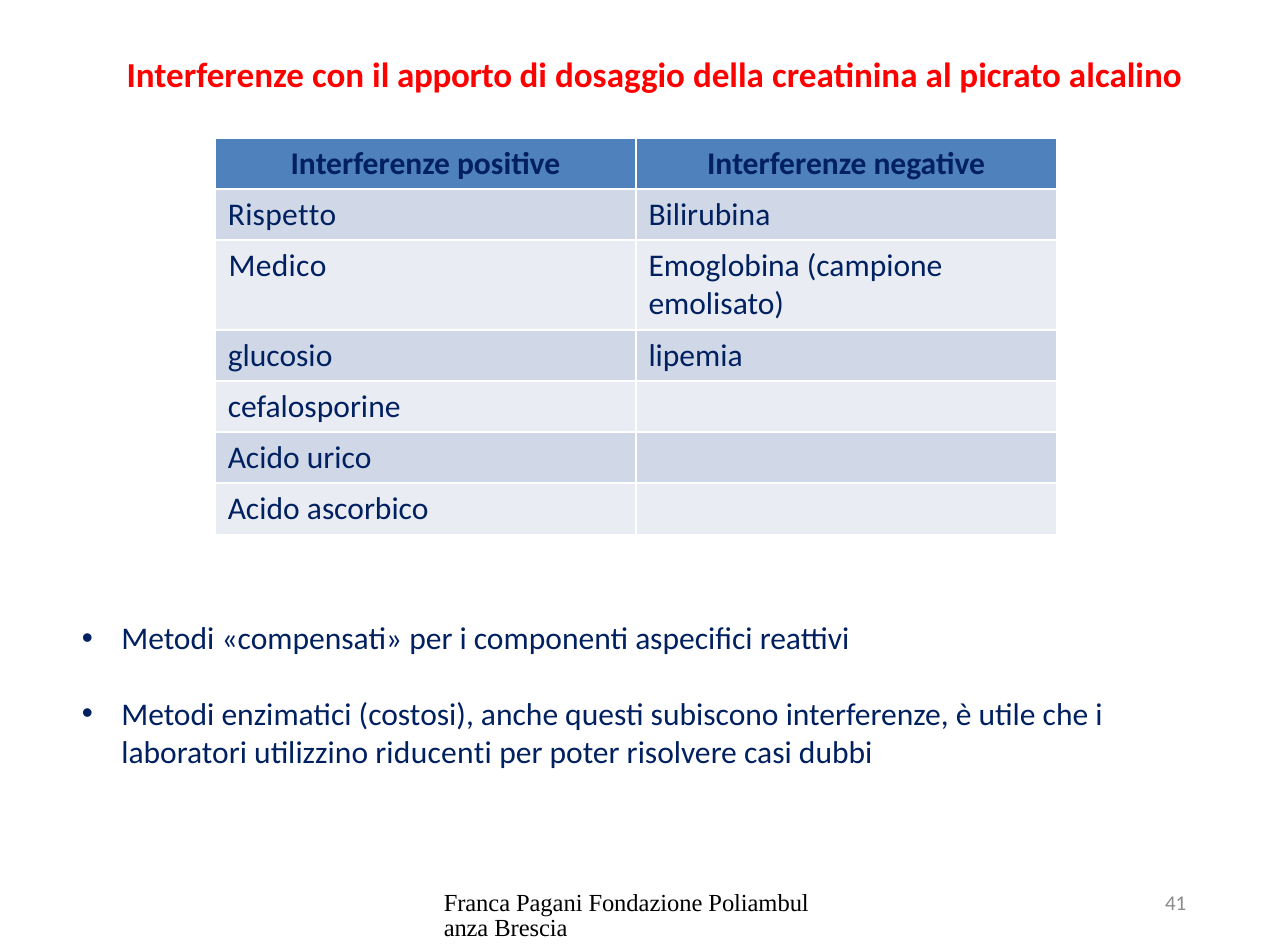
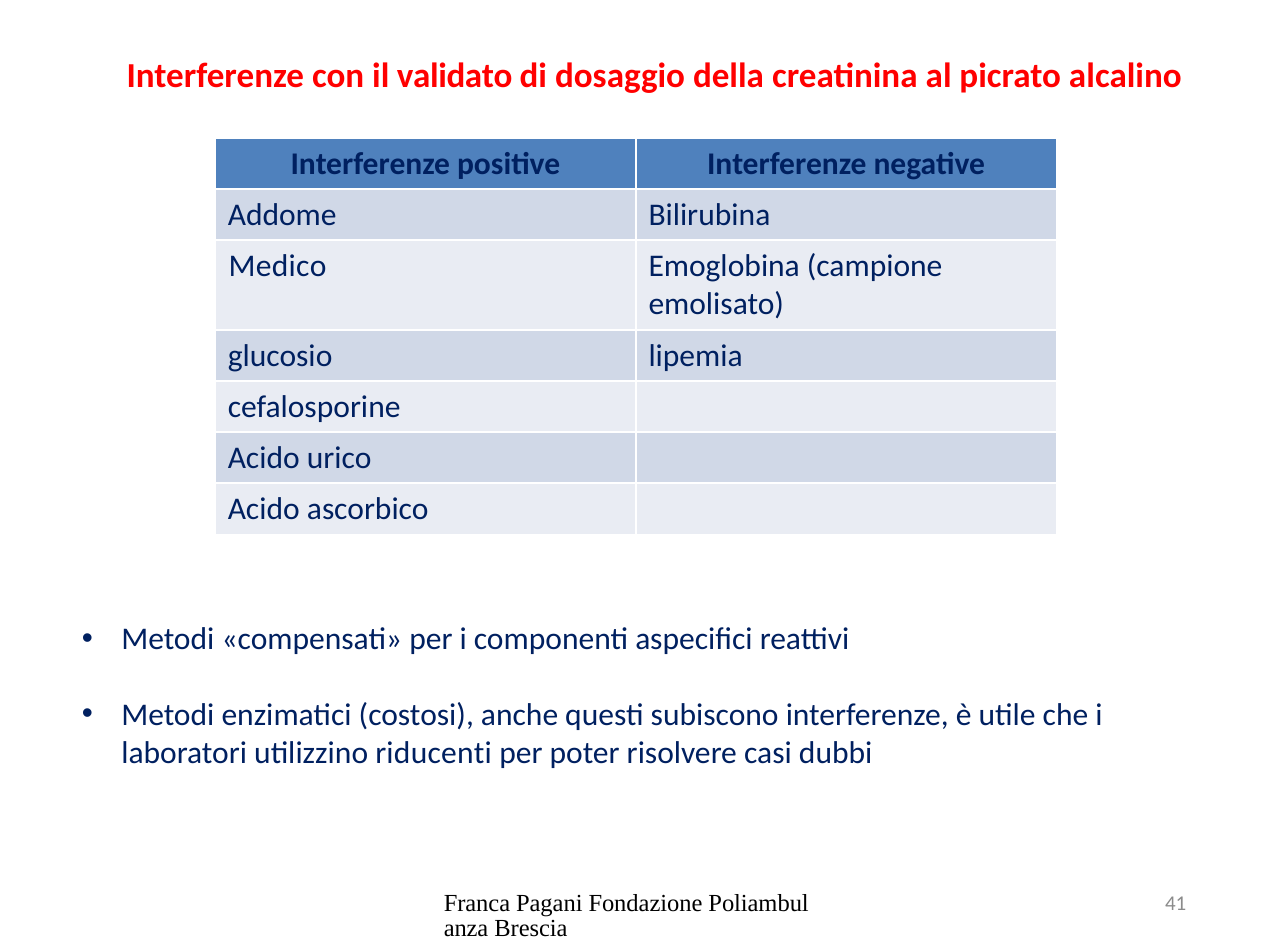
apporto: apporto -> validato (455, 76)
Rispetto: Rispetto -> Addome (282, 215)
